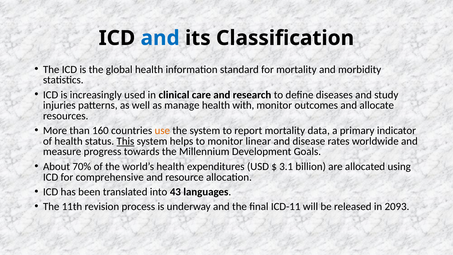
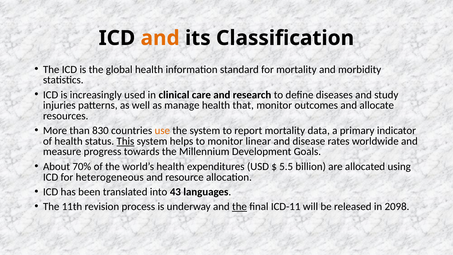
and colour: blue -> orange (160, 38)
with: with -> that (243, 105)
160: 160 -> 830 (100, 131)
3.1: 3.1 -> 5.5 (286, 166)
comprehensive: comprehensive -> heterogeneous (110, 177)
the underline: none -> present (239, 207)
2093: 2093 -> 2098 (397, 207)
